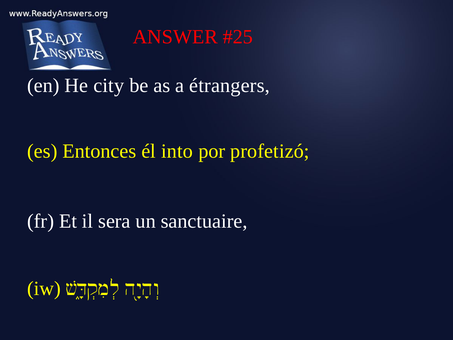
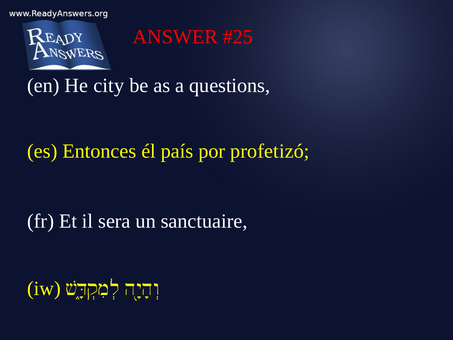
étrangers: étrangers -> questions (230, 86)
into: into -> país (177, 151)
